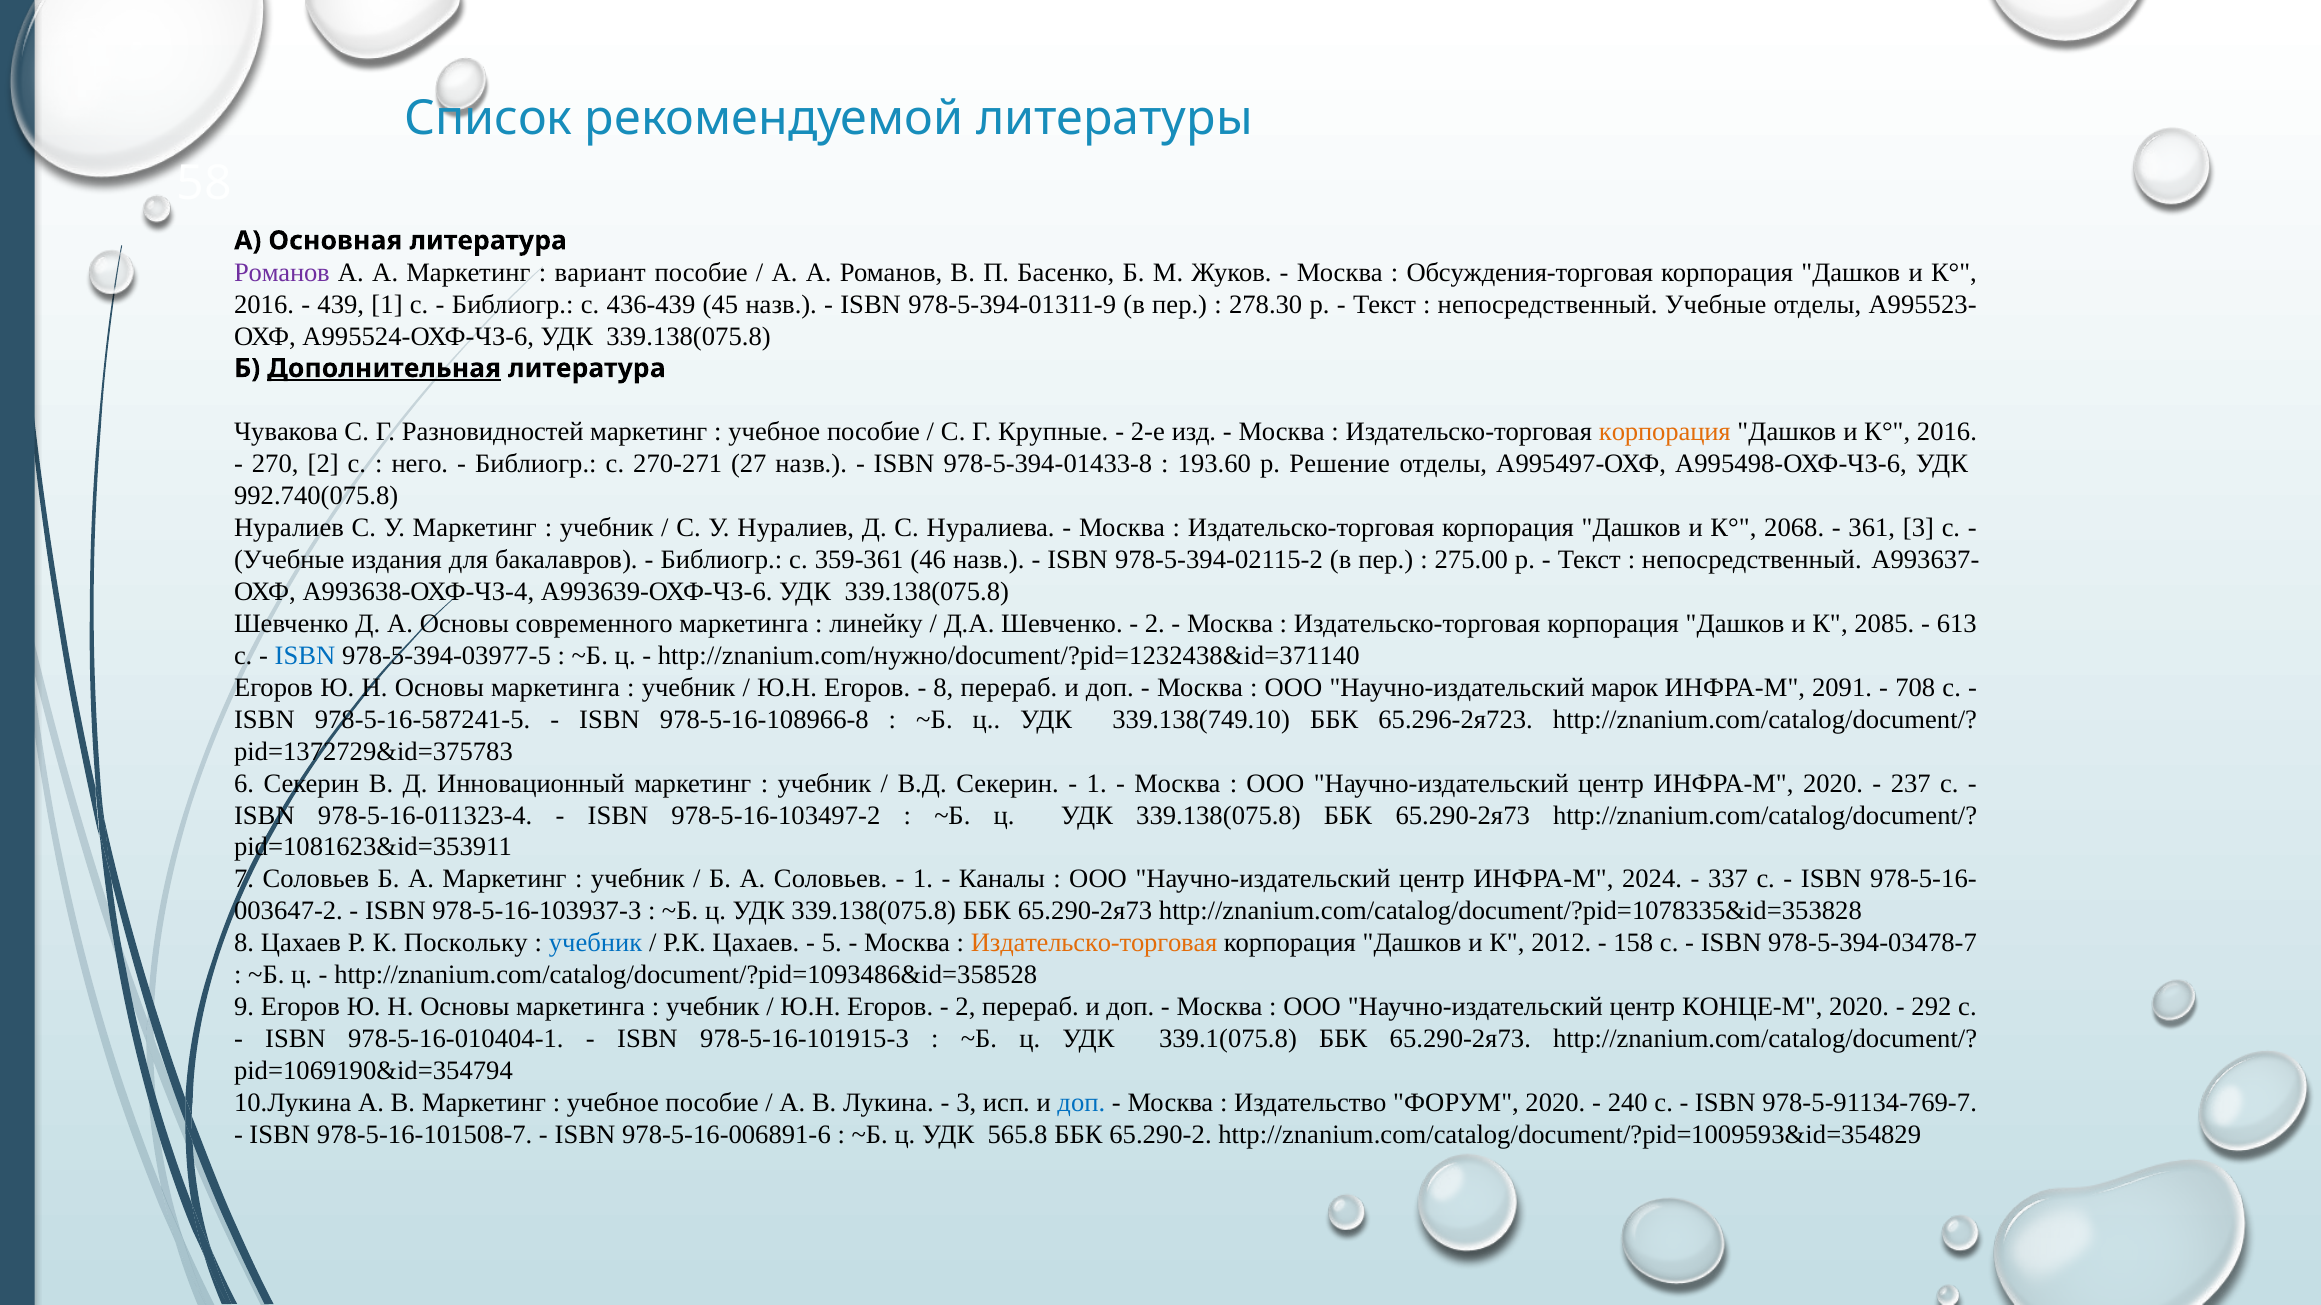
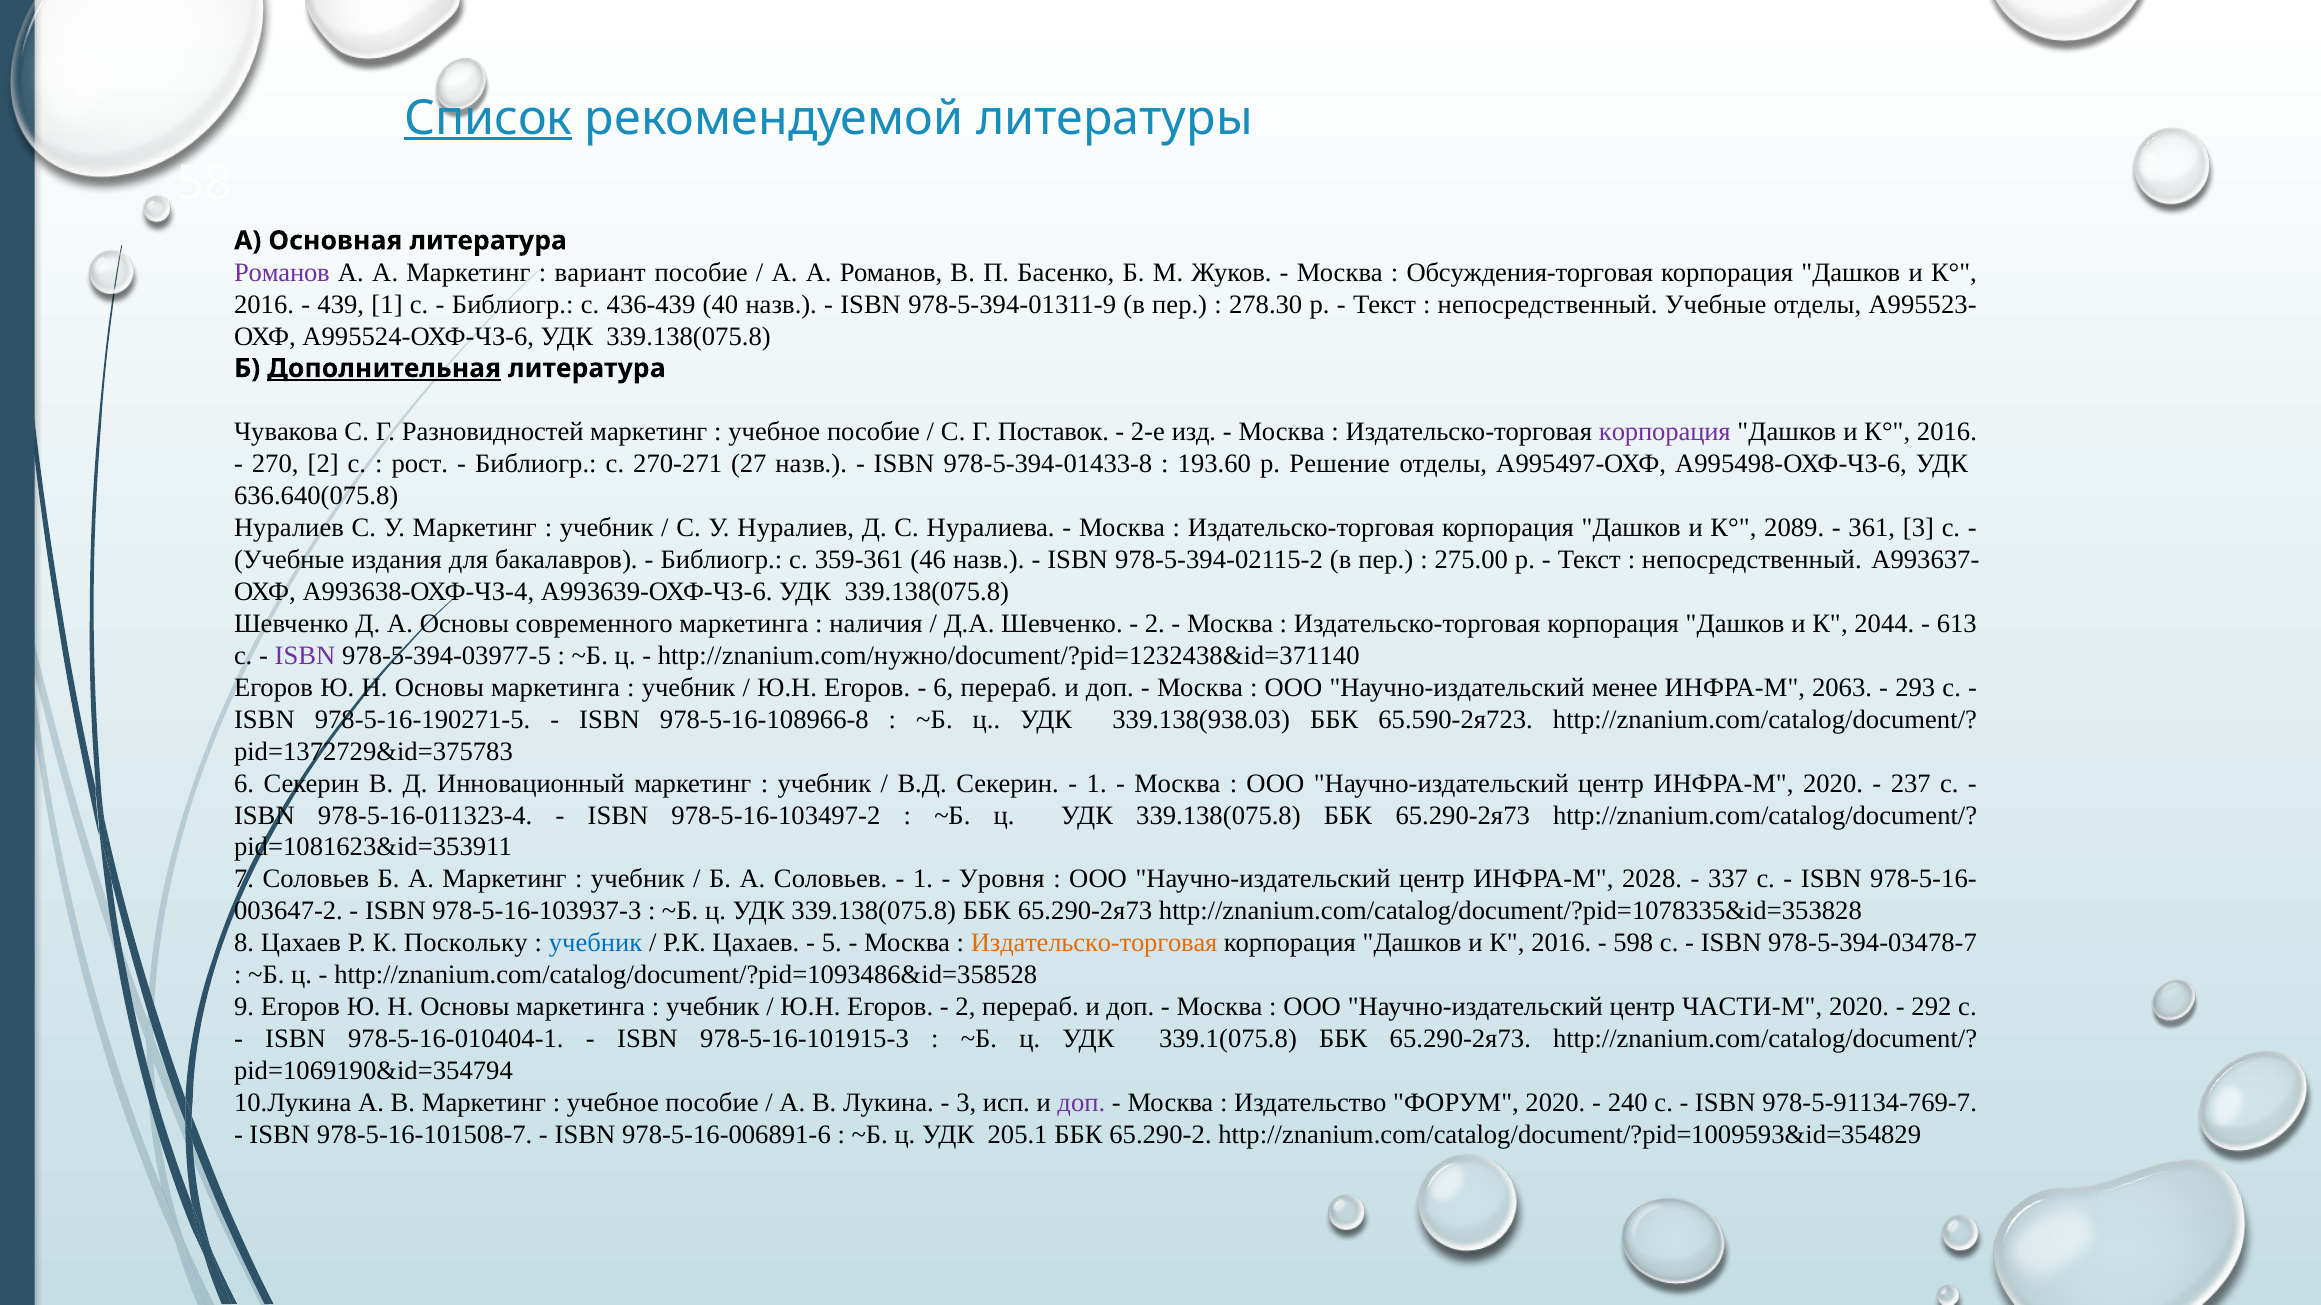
Список underline: none -> present (488, 118)
45: 45 -> 40 (720, 305)
Крупные: Крупные -> Поставок (1053, 432)
корпорация colour: orange -> purple (1665, 432)
него: него -> рост (420, 464)
992.740(075.8: 992.740(075.8 -> 636.640(075.8 (316, 496)
2068: 2068 -> 2089 (1794, 528)
линейку: линейку -> наличия (876, 624)
2085: 2085 -> 2044 (1884, 624)
ISBN colour: blue -> purple (305, 656)
8: 8 -> 6 (943, 688)
марок: марок -> менее (1625, 688)
2091: 2091 -> 2063 (1842, 688)
708: 708 -> 293 (1915, 688)
978-5-16-587241-5: 978-5-16-587241-5 -> 978-5-16-190271-5 (423, 720)
339.138(749.10: 339.138(749.10 -> 339.138(938.03 (1201, 720)
65.296-2я723: 65.296-2я723 -> 65.590-2я723 (1456, 720)
Каналы: Каналы -> Уровня (1002, 879)
2024: 2024 -> 2028 (1652, 879)
К 2012: 2012 -> 2016 (1561, 943)
158: 158 -> 598 (1633, 943)
КОНЦЕ-М: КОНЦЕ-М -> ЧАСТИ-М (1752, 1007)
доп colour: blue -> purple (1081, 1103)
565.8: 565.8 -> 205.1 (1018, 1135)
